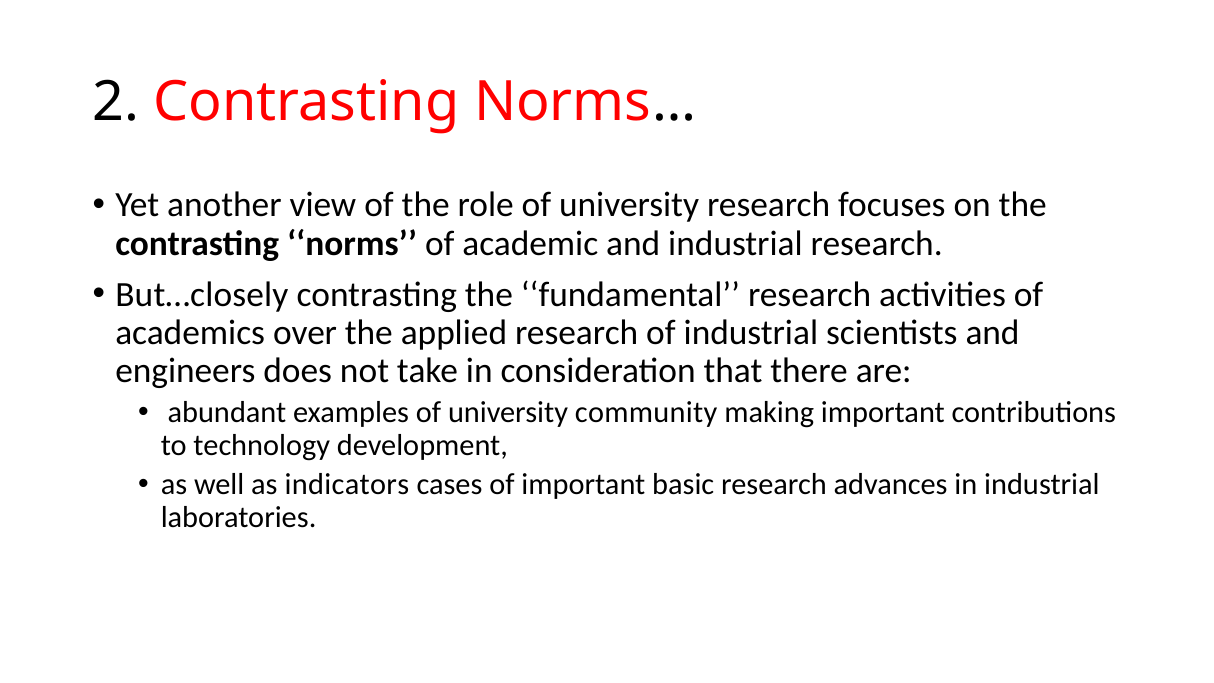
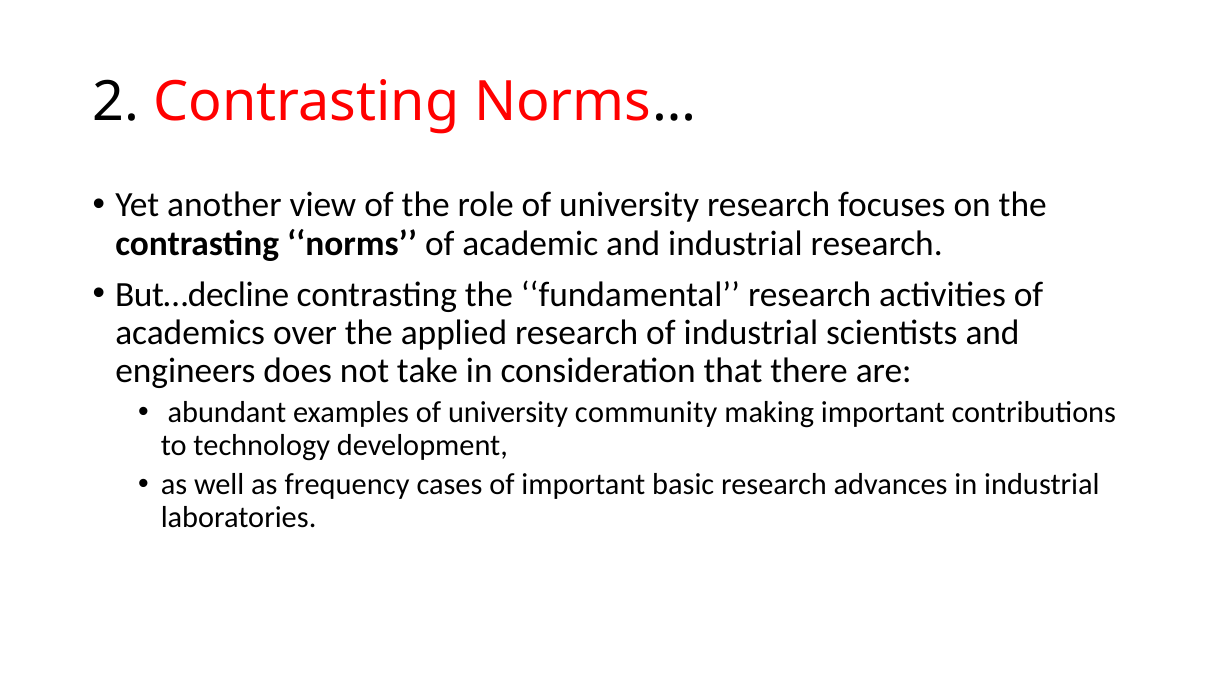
But…closely: But…closely -> But…decline (202, 294)
indicators: indicators -> frequency (347, 485)
